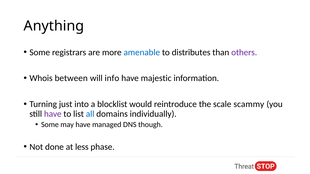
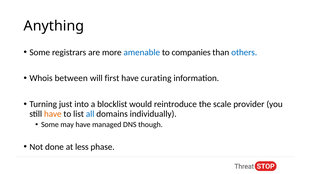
distributes: distributes -> companies (191, 52)
others colour: purple -> blue (244, 52)
info: info -> first (112, 78)
majestic: majestic -> curating (156, 78)
scammy: scammy -> provider (249, 104)
have colour: purple -> orange (53, 114)
